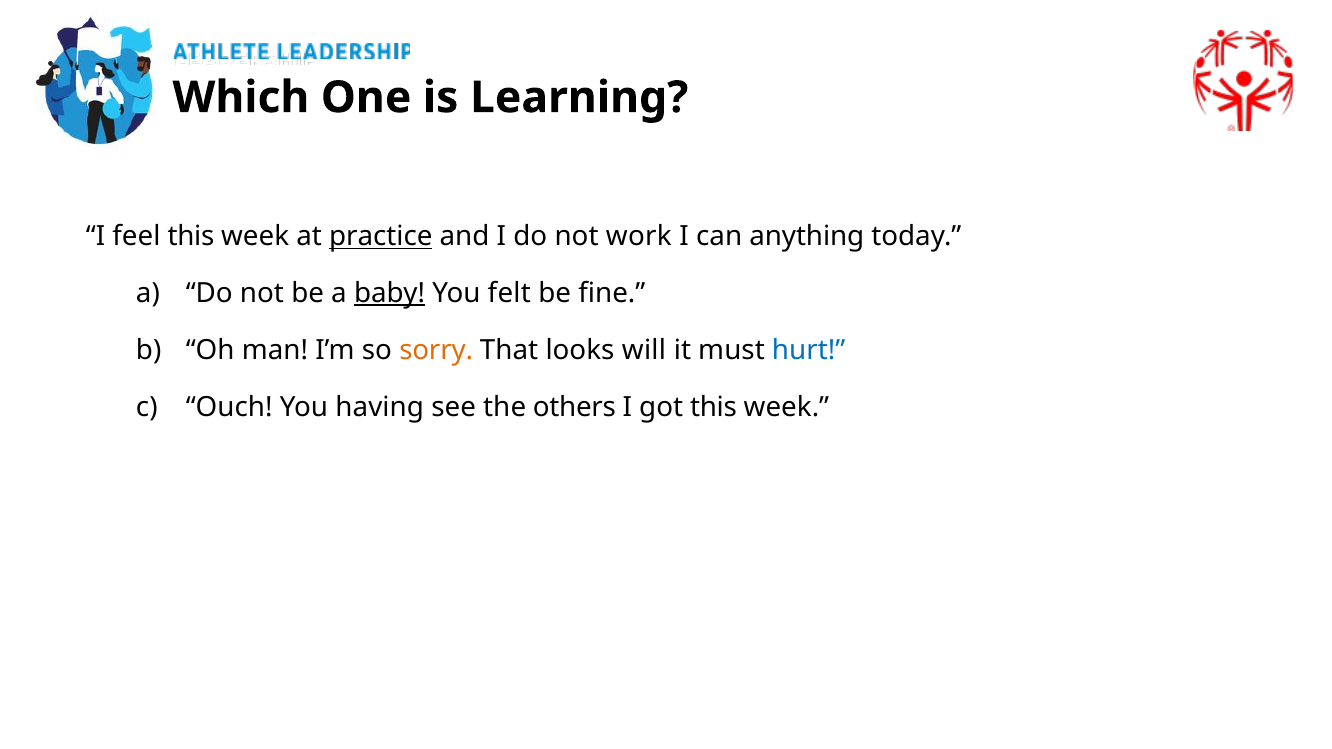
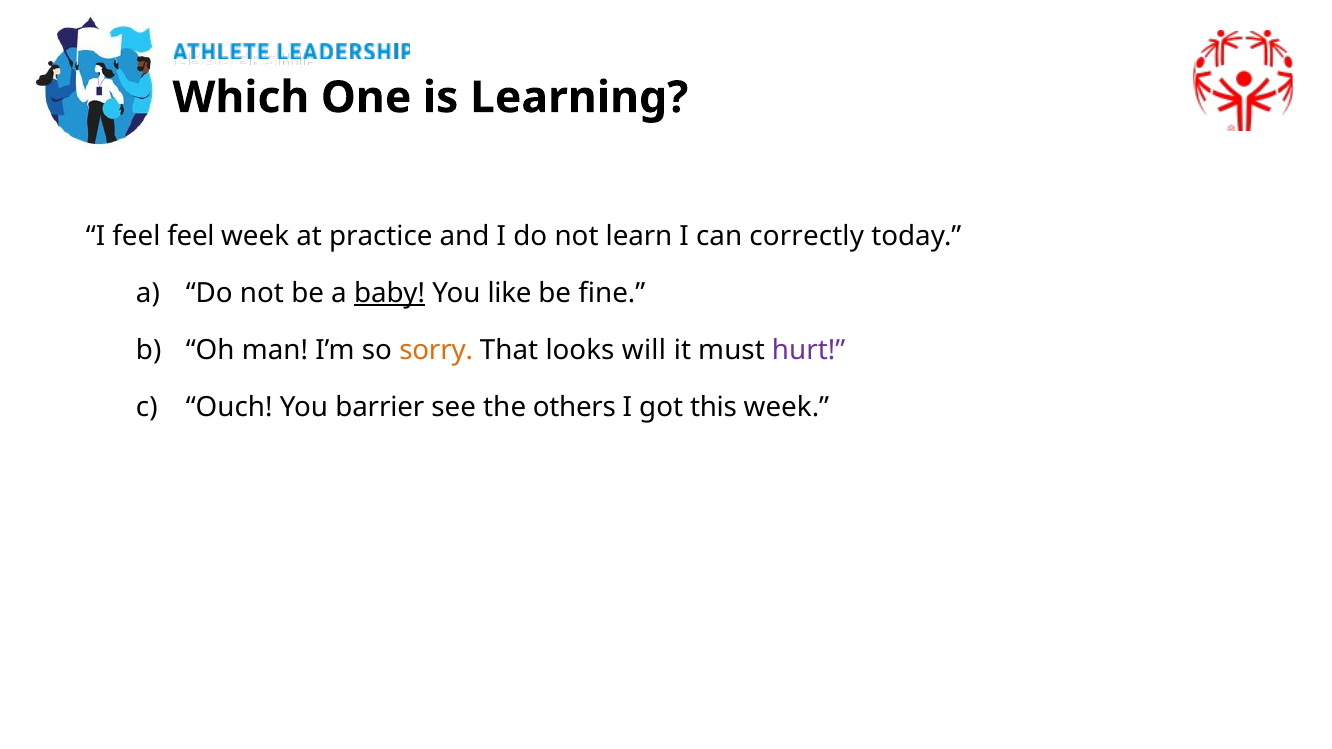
feel this: this -> feel (191, 237)
practice underline: present -> none (381, 237)
work: work -> learn (639, 237)
anything: anything -> correctly (807, 237)
felt: felt -> like (510, 293)
hurt colour: blue -> purple (809, 350)
having: having -> barrier (380, 407)
